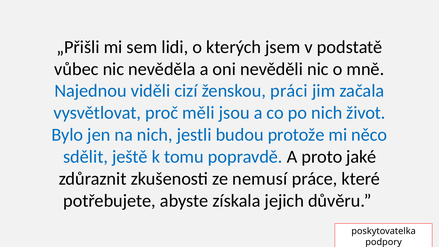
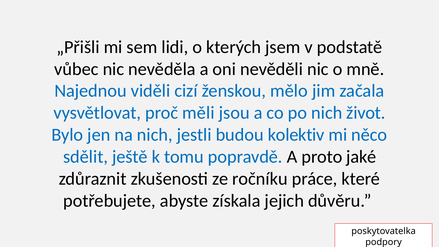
práci: práci -> mělo (289, 91)
protože: protože -> kolektiv (296, 135)
nemusí: nemusí -> ročníku (260, 179)
